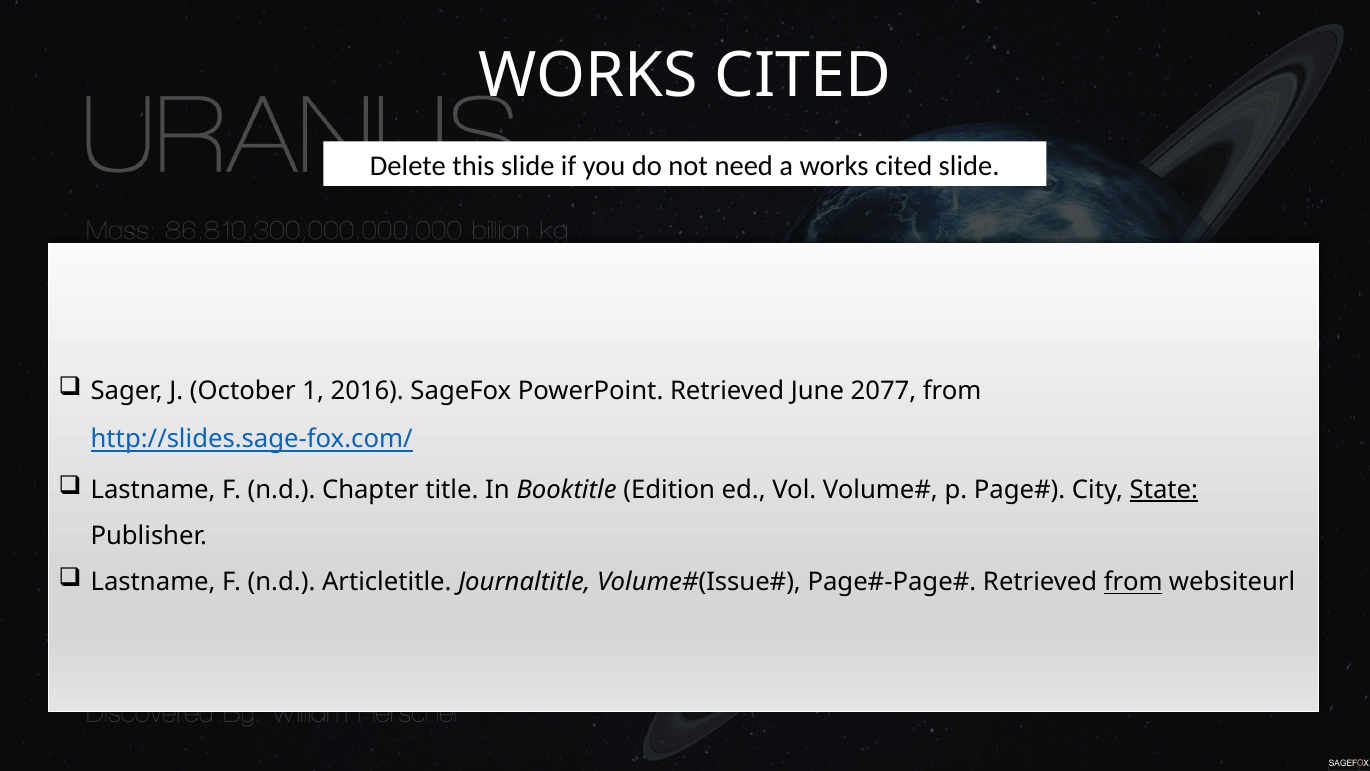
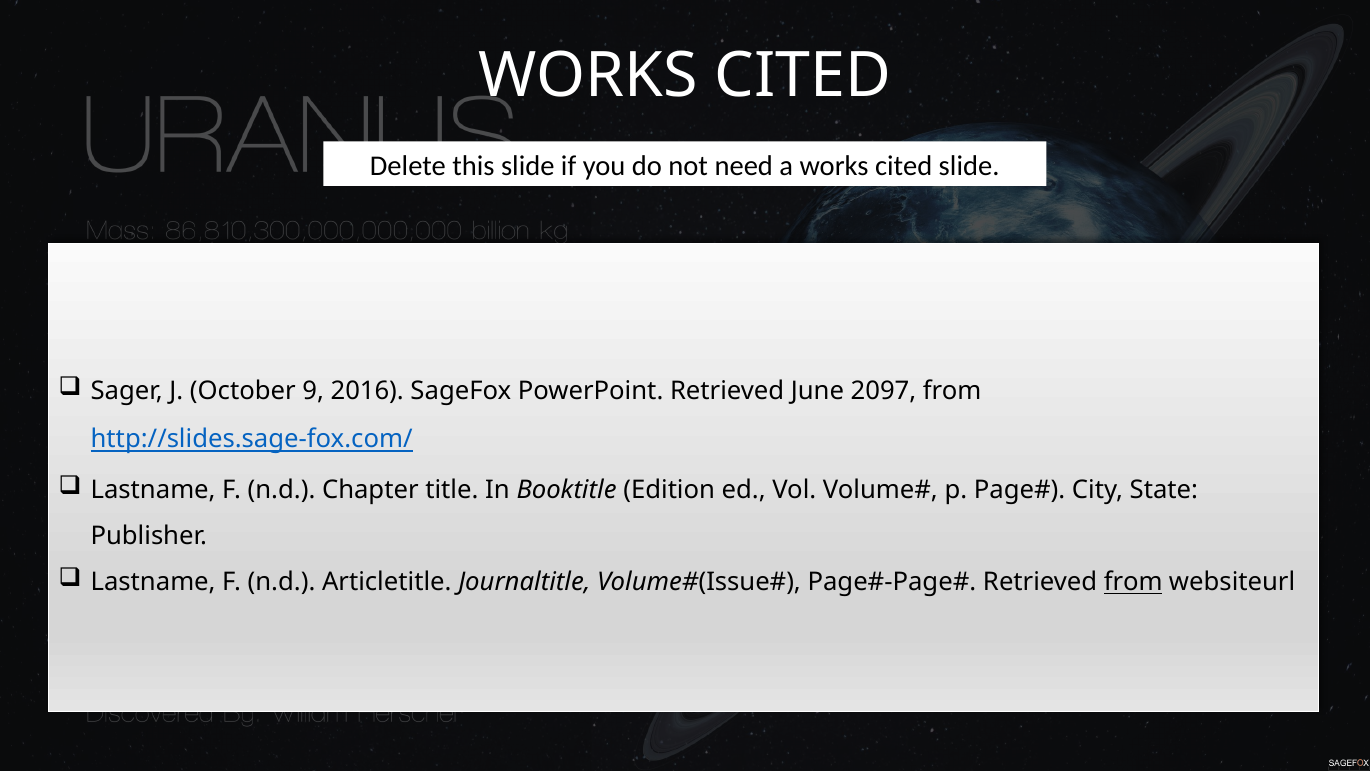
1: 1 -> 9 (313, 391)
2077: 2077 -> 2097 (883, 391)
State underline: present -> none (1164, 490)
